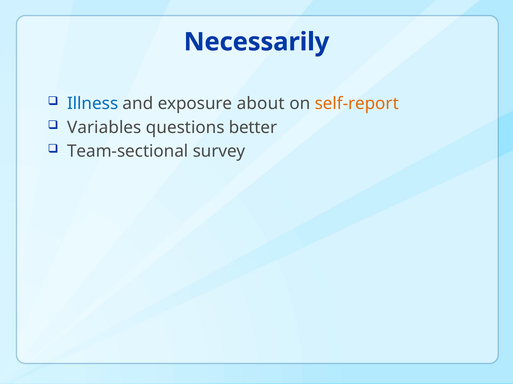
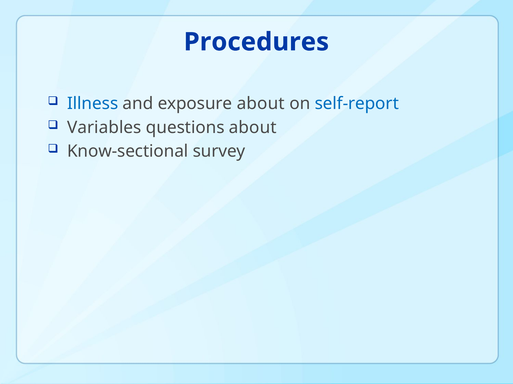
Necessarily: Necessarily -> Procedures (256, 42)
self-report colour: orange -> blue (357, 104)
questions better: better -> about (253, 128)
Team-sectional: Team-sectional -> Know-sectional (128, 152)
